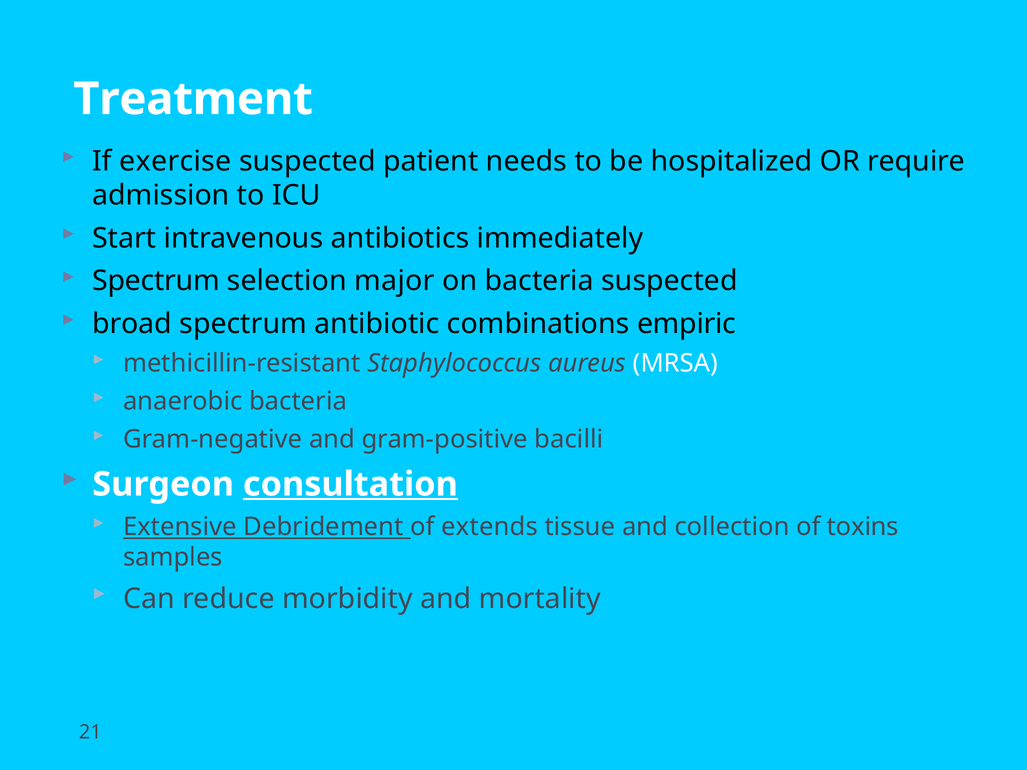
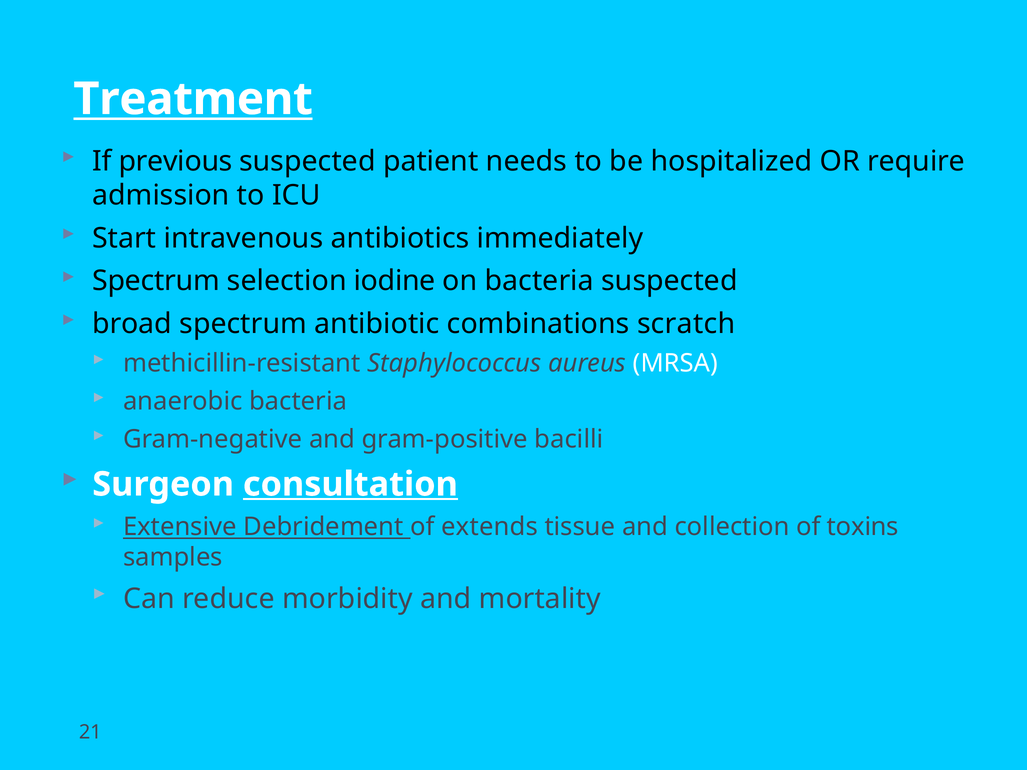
Treatment underline: none -> present (193, 99)
exercise: exercise -> previous (176, 161)
major: major -> iodine (395, 281)
empiric: empiric -> scratch (686, 324)
